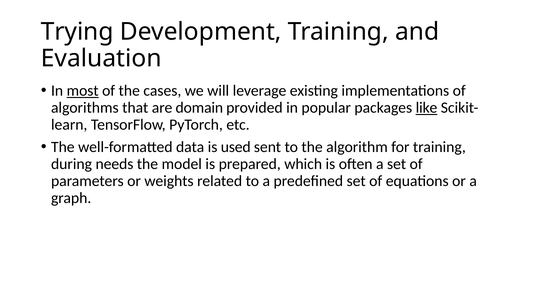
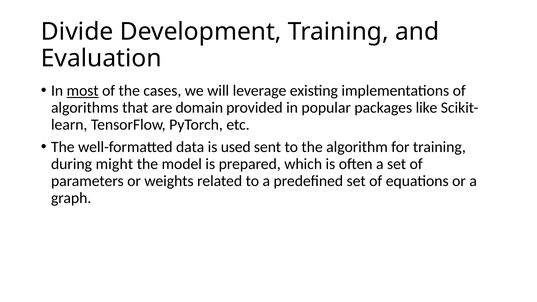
Trying: Trying -> Divide (77, 32)
like underline: present -> none (427, 108)
needs: needs -> might (114, 164)
